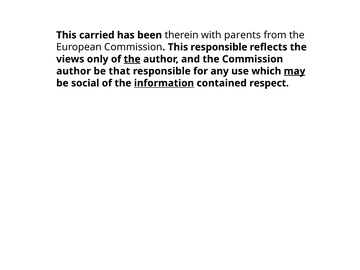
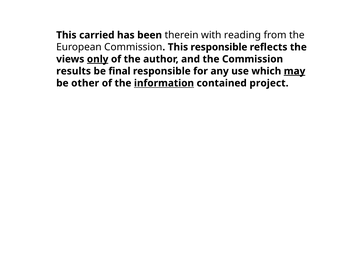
parents: parents -> reading (242, 35)
only underline: none -> present (98, 59)
the underline: present -> none (132, 59)
author: author -> results (74, 71)
that: that -> final (119, 71)
social: social -> other (85, 83)
respect: respect -> project (269, 83)
